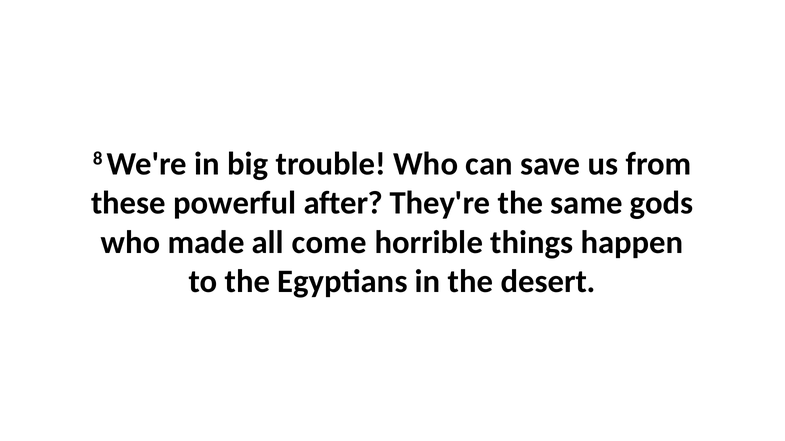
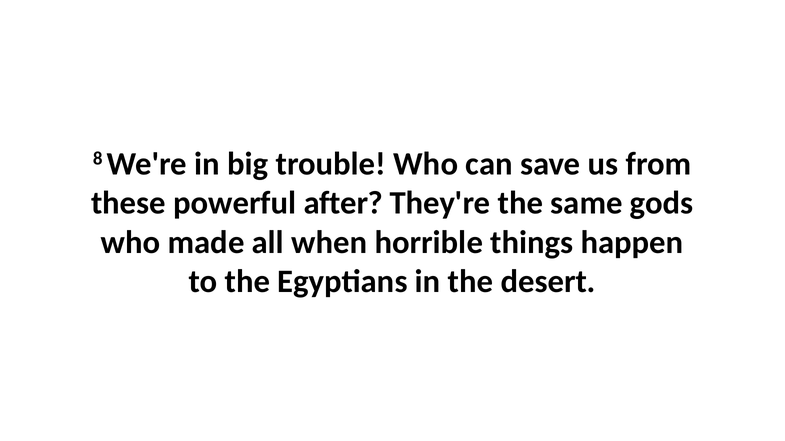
come: come -> when (329, 243)
